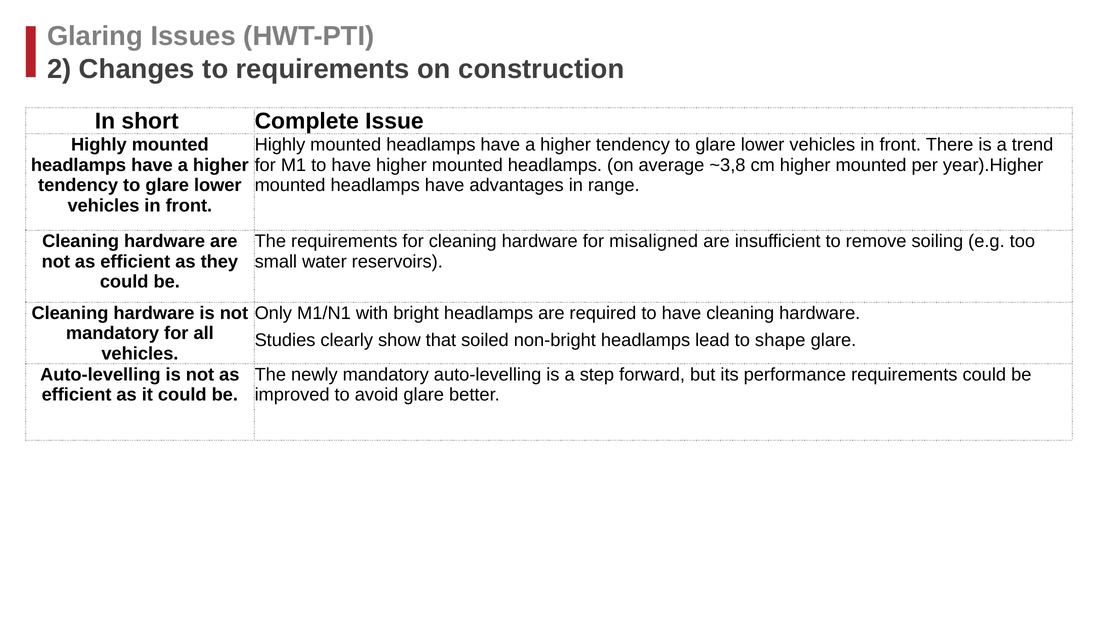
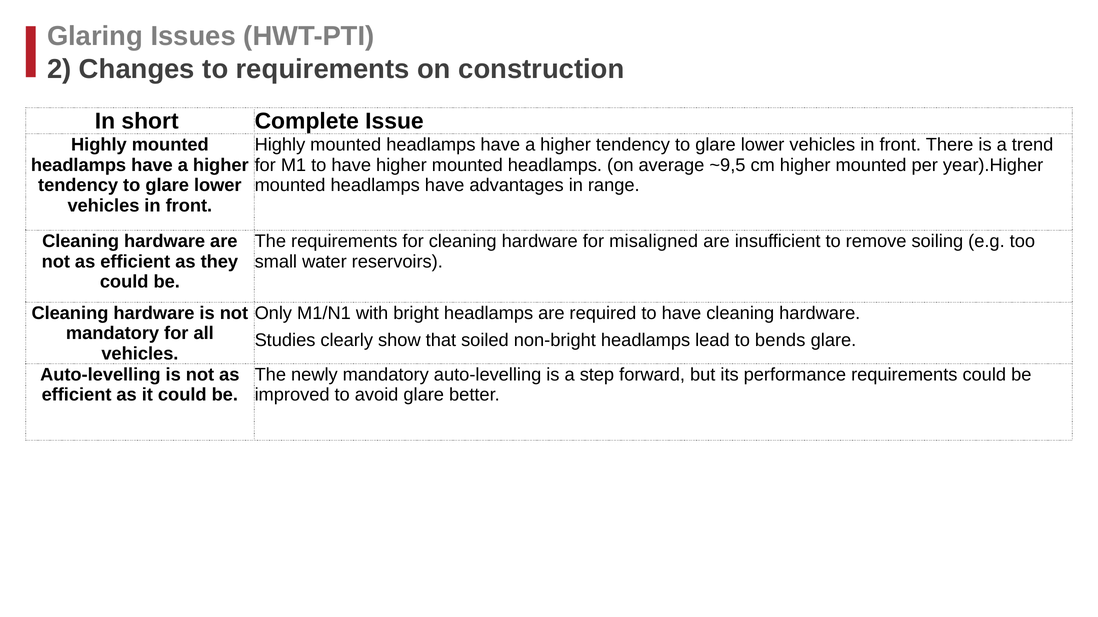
~3,8: ~3,8 -> ~9,5 (727, 165)
shape: shape -> bends (780, 340)
